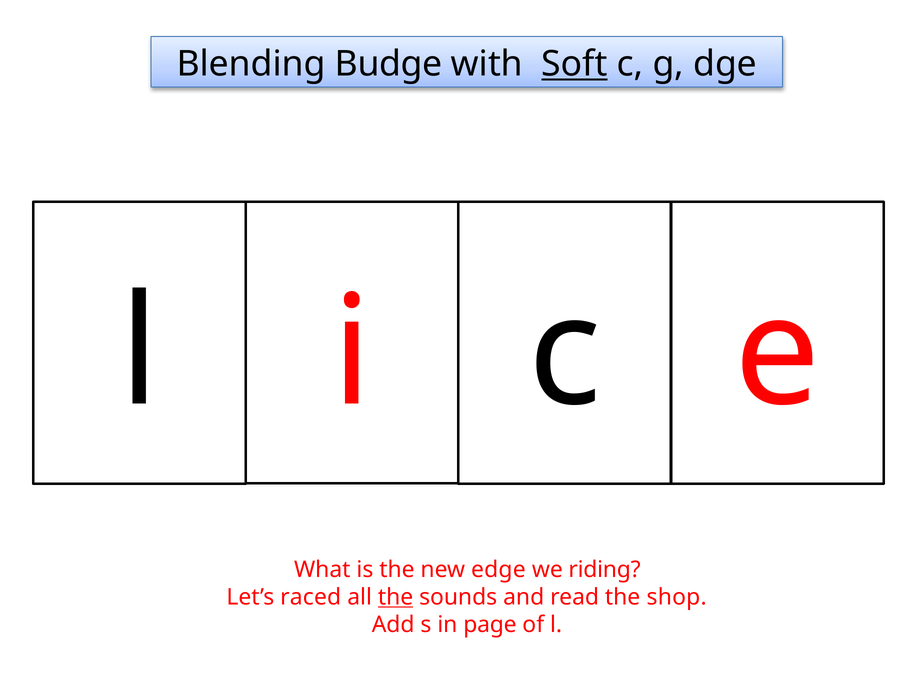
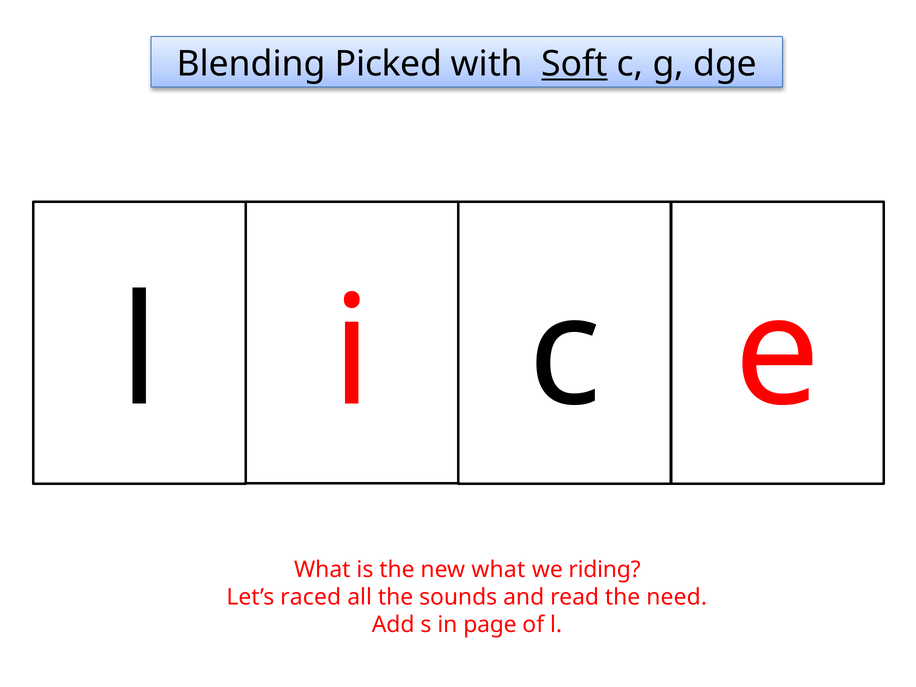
Budge: Budge -> Picked (389, 64)
new edge: edge -> what (498, 570)
the underline: present -> none (396, 597)
shop: shop -> need (677, 597)
